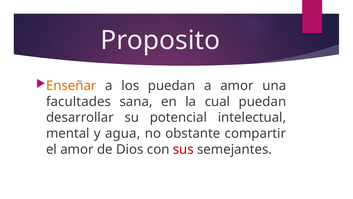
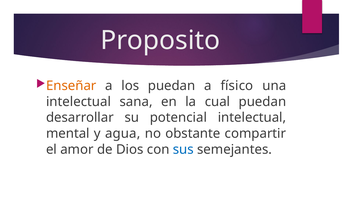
a amor: amor -> físico (237, 86)
facultades: facultades -> intelectual (79, 101)
sus colour: red -> blue (183, 149)
